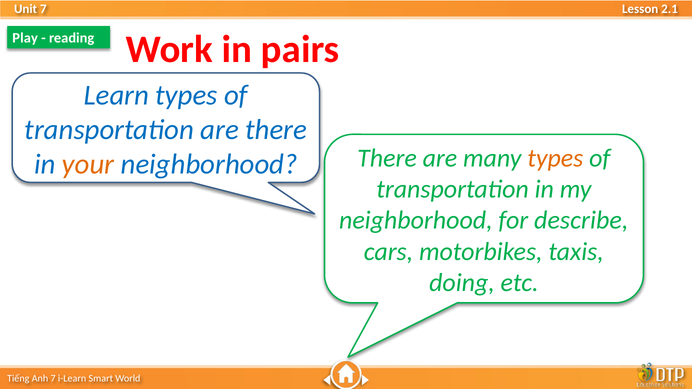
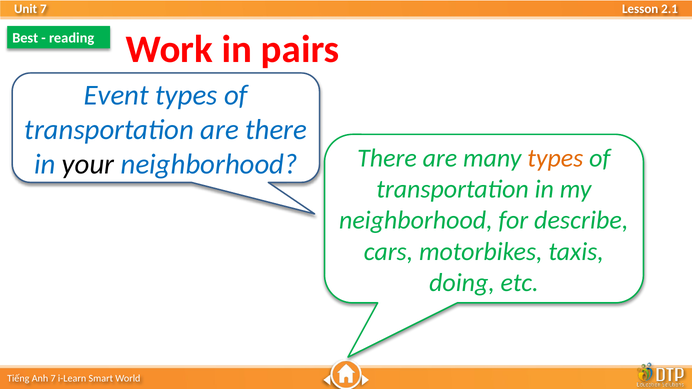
Play: Play -> Best (25, 38)
Learn: Learn -> Event (116, 95)
your colour: orange -> black (88, 164)
